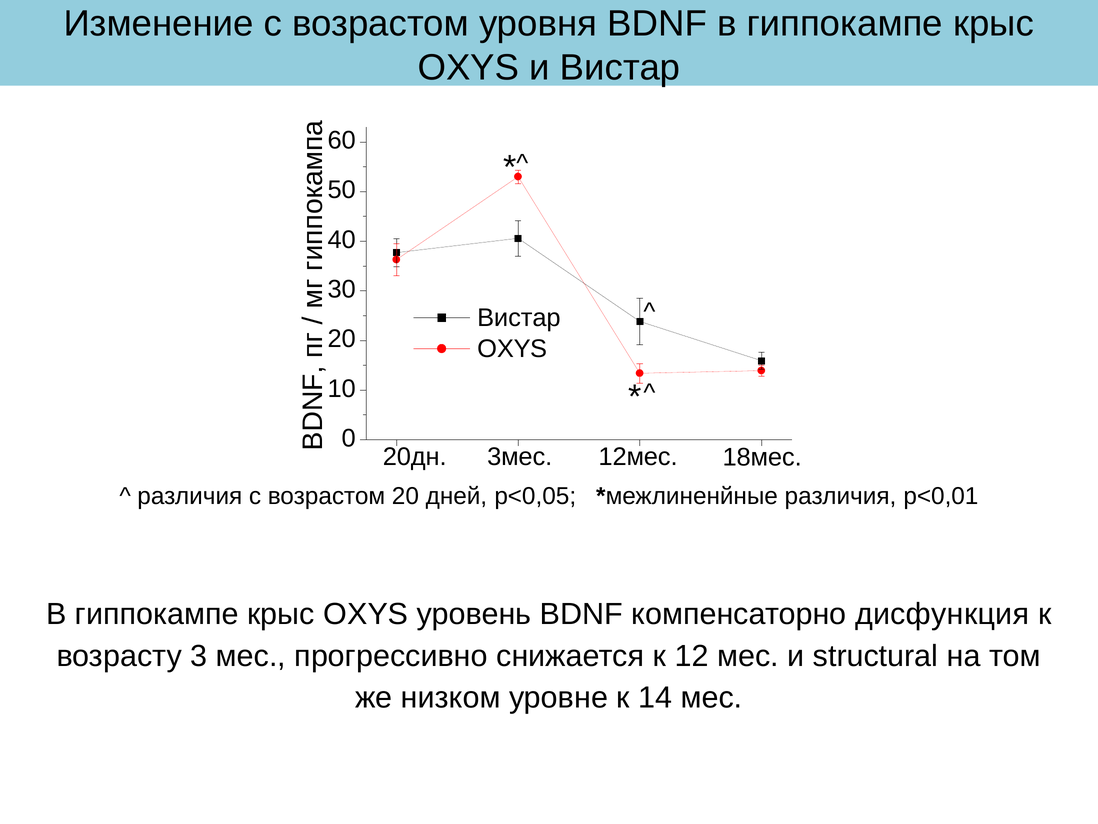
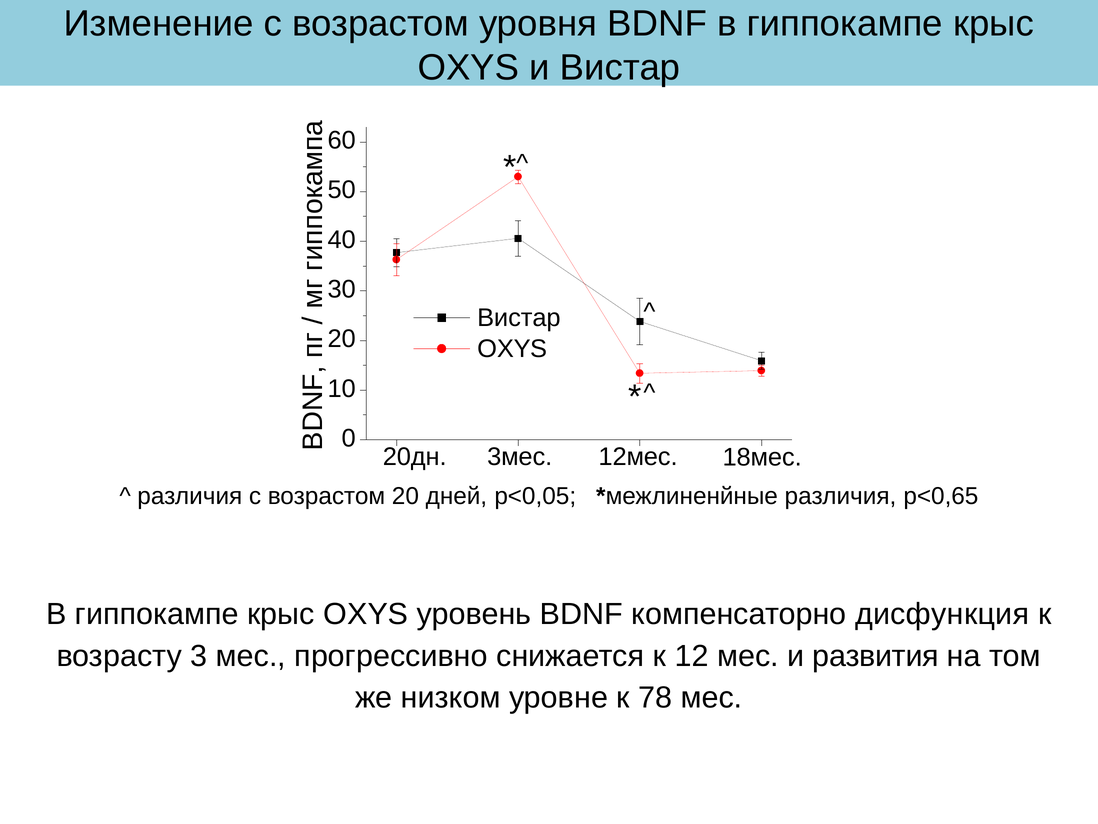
p<0,01: p<0,01 -> p<0,65 (941, 496)
structural: structural -> развития (876, 656)
14: 14 -> 78 (655, 697)
